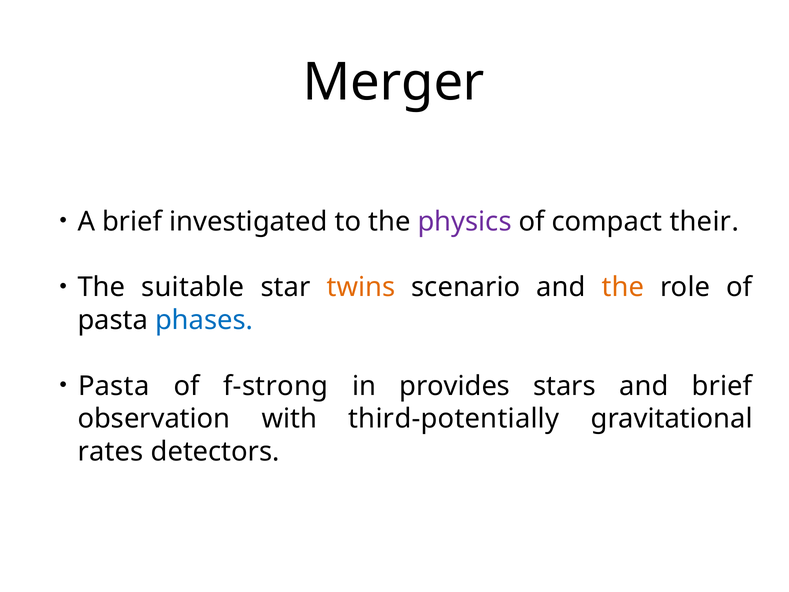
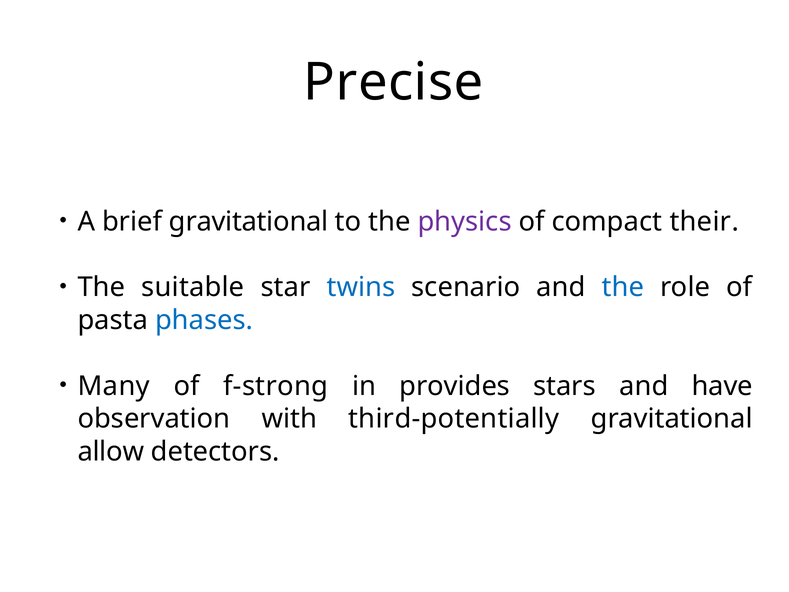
Merger: Merger -> Precise (393, 82)
brief investigated: investigated -> gravitational (249, 222)
twins colour: orange -> blue (361, 287)
the colour: orange -> blue (623, 287)
Pasta: Pasta -> Many (114, 386)
and brief: brief -> have (722, 386)
rates: rates -> allow (111, 452)
